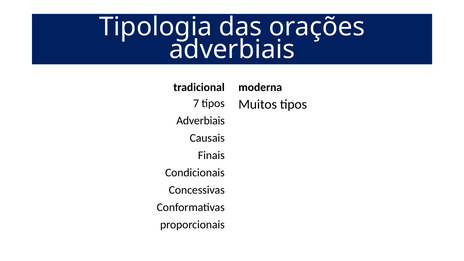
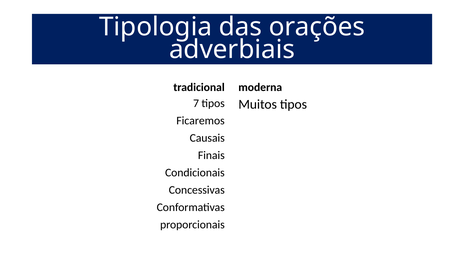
Adverbiais: Adverbiais -> Ficaremos (201, 121)
